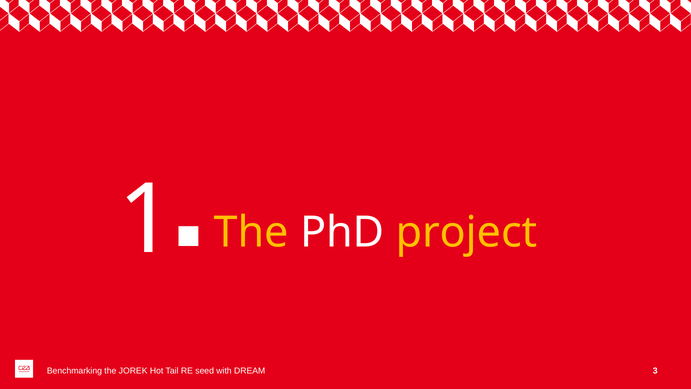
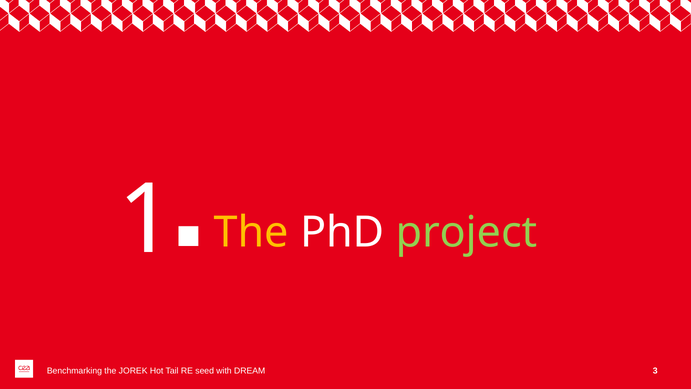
project colour: yellow -> light green (466, 232)
